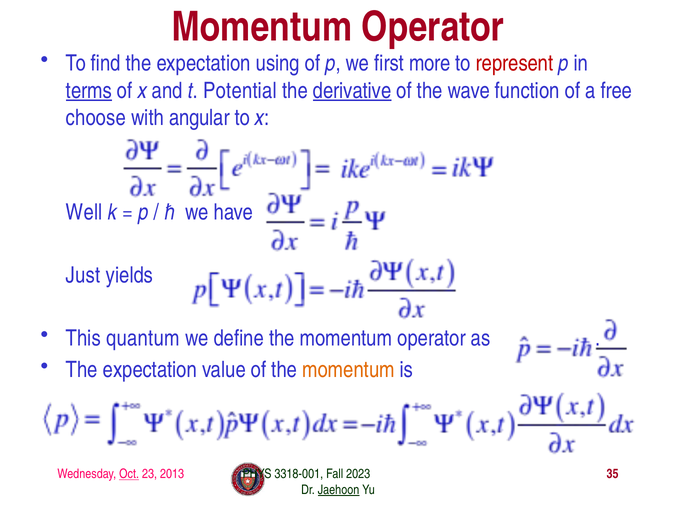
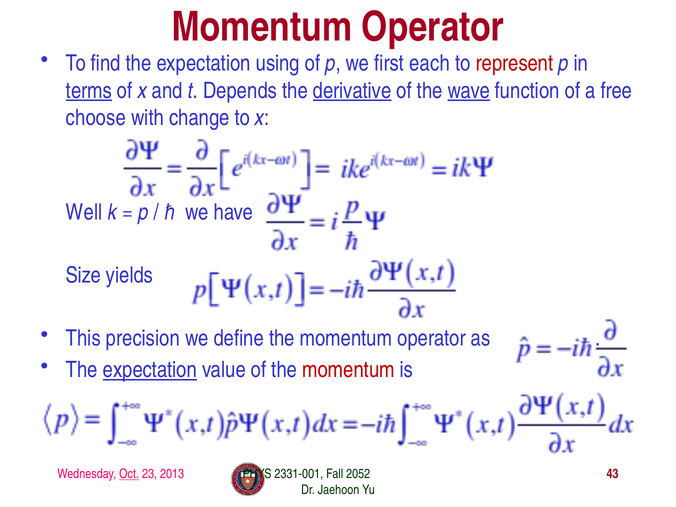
more: more -> each (430, 64)
Potential: Potential -> Depends (240, 91)
wave underline: none -> present (469, 91)
angular: angular -> change (199, 118)
Just: Just -> Size (83, 275)
quantum: quantum -> precision (143, 338)
expectation underline: none -> present (150, 370)
momentum colour: orange -> red (348, 370)
3318-001: 3318-001 -> 2331-001 (299, 474)
2023: 2023 -> 2052 (358, 474)
35: 35 -> 43 (613, 474)
Jaehoon underline: present -> none (339, 490)
